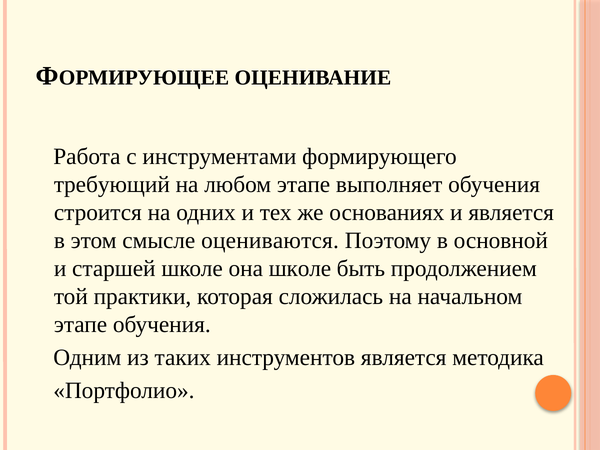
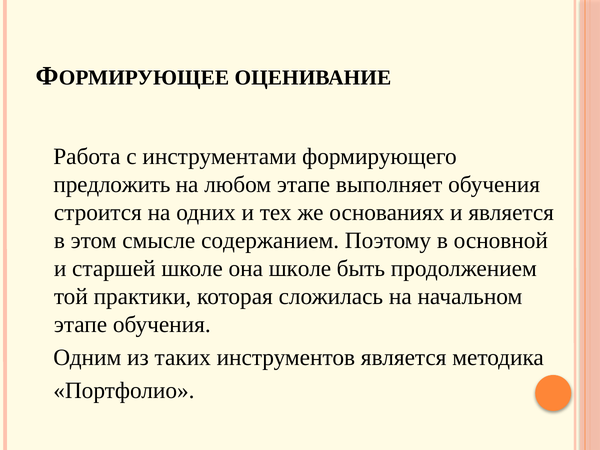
требующий: требующий -> предложить (112, 185)
оцениваются: оцениваются -> содержанием (270, 241)
